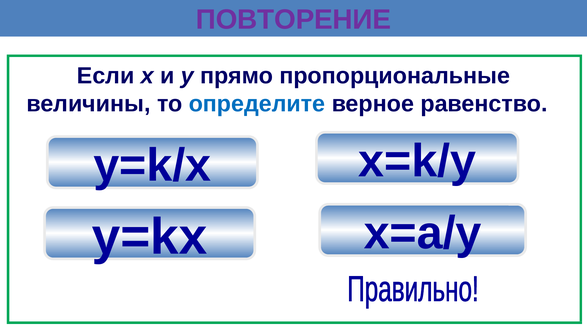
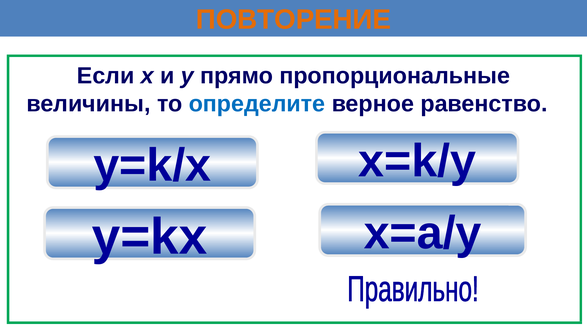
ПОВТОРЕНИЕ colour: purple -> orange (293, 20)
